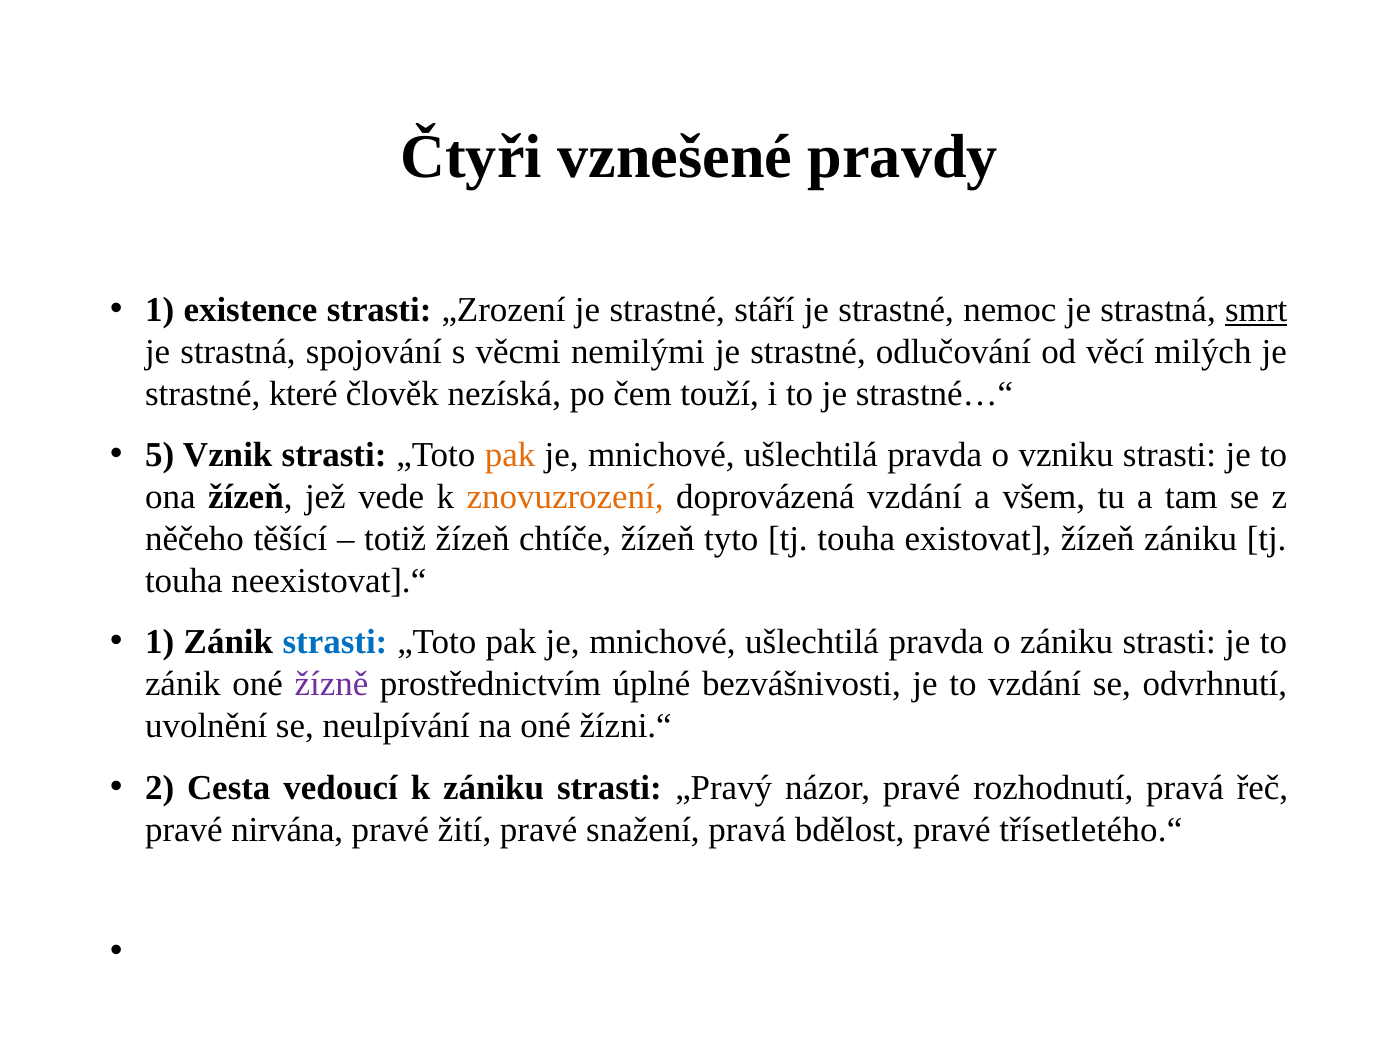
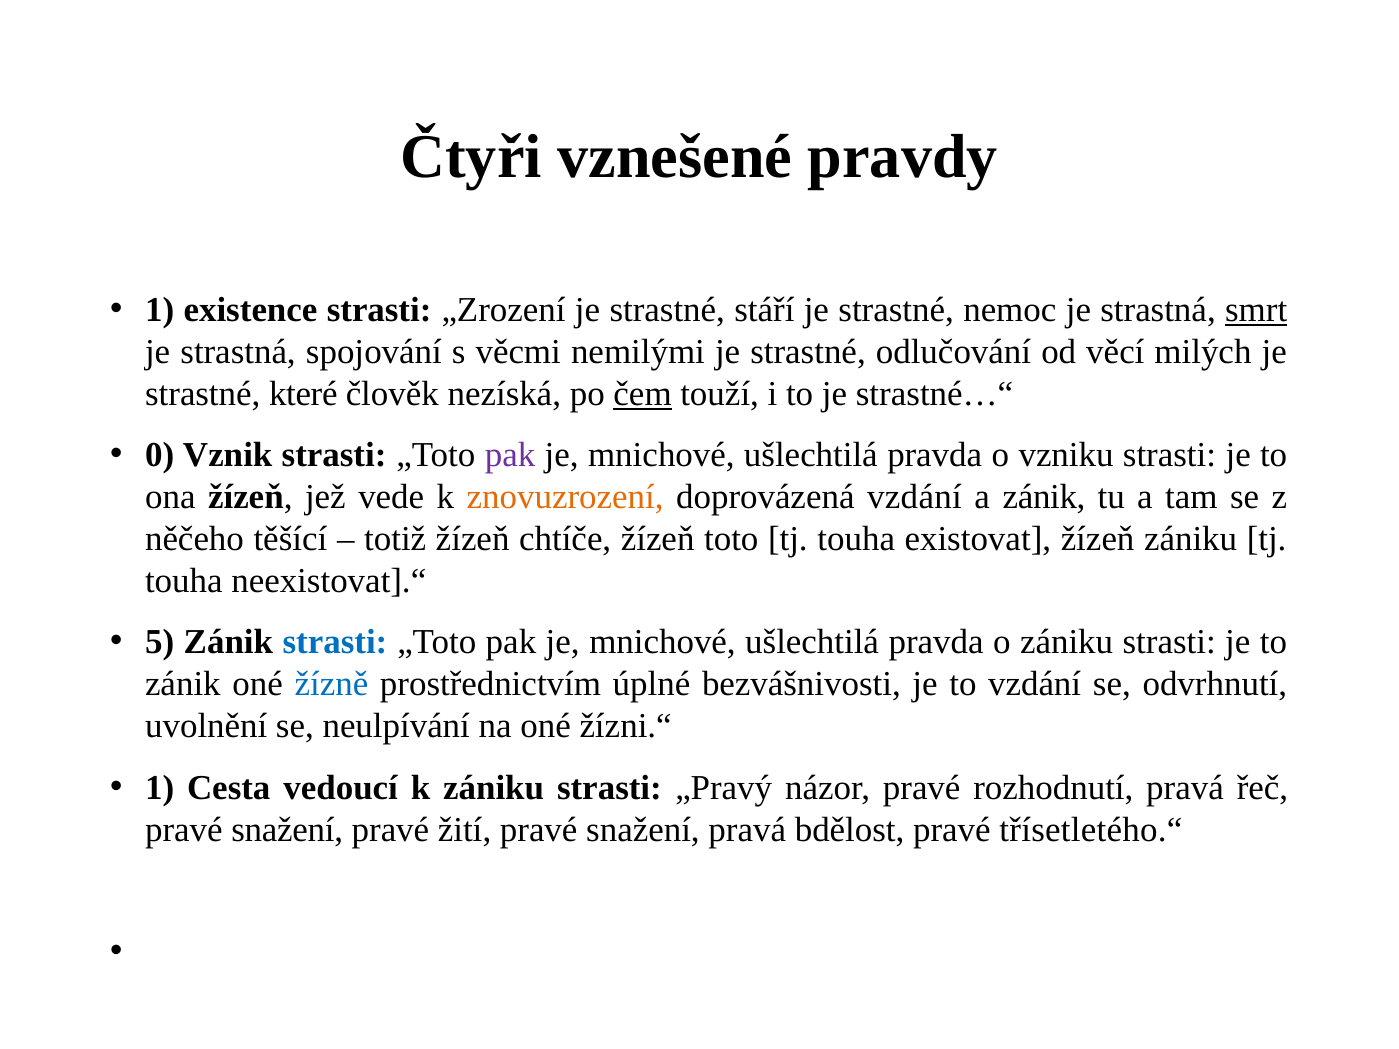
čem underline: none -> present (643, 394)
5: 5 -> 0 (160, 455)
pak colour: orange -> purple (510, 455)
a všem: všem -> zánik (1044, 497)
tyto: tyto -> toto (731, 539)
1: 1 -> 5 (160, 642)
žízně colour: purple -> blue (331, 684)
2: 2 -> 1 (160, 788)
nirvána: nirvána -> snažení (287, 830)
